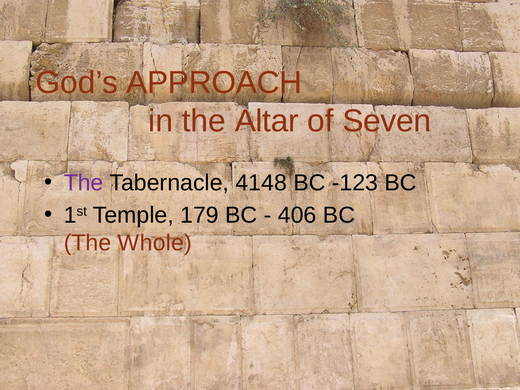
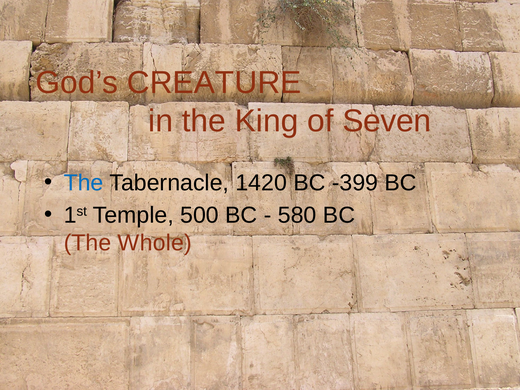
APPROACH: APPROACH -> CREATURE (214, 83)
Altar: Altar -> King (267, 121)
The colour: purple -> blue (84, 183)
4148: 4148 -> 1420 (261, 183)
-123: -123 -> -399 (355, 183)
179: 179 -> 500 (200, 215)
406: 406 -> 580 (297, 215)
